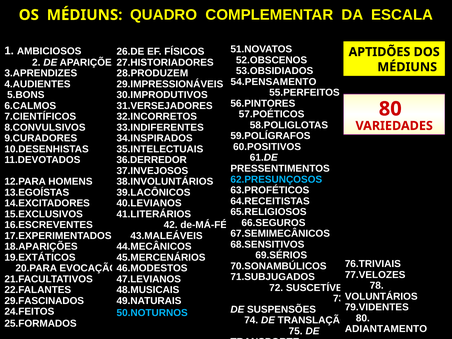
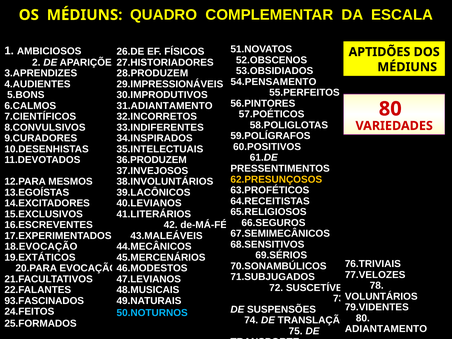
31.VERSEJADORES: 31.VERSEJADORES -> 31.ADIANTAMENTO (165, 106)
36.DERREDOR: 36.DERREDOR -> 36.PRODUZEM (152, 160)
62.PRESUNÇOSOS colour: light blue -> yellow (276, 179)
HOMENS: HOMENS -> MESMOS (70, 182)
18.APARIÇÕES: 18.APARIÇÕES -> 18.EVOCAÇÃO (41, 247)
29.FASCINADOS: 29.FASCINADOS -> 93.FASCINADOS (44, 301)
